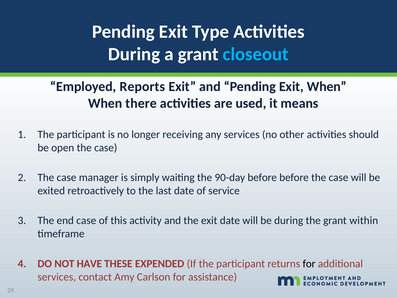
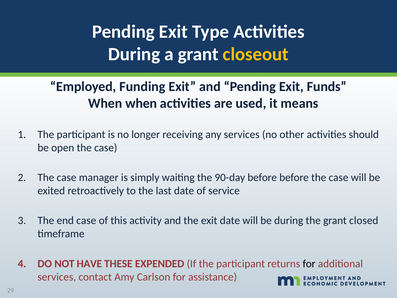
closeout colour: light blue -> yellow (256, 54)
Reports: Reports -> Funding (142, 87)
Exit When: When -> Funds (327, 87)
When there: there -> when (141, 103)
within: within -> closed (364, 220)
